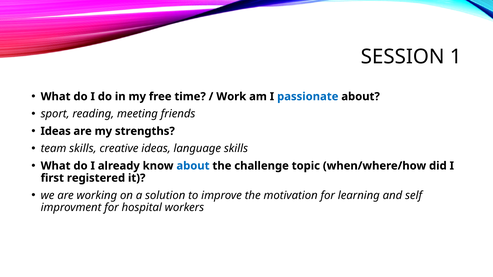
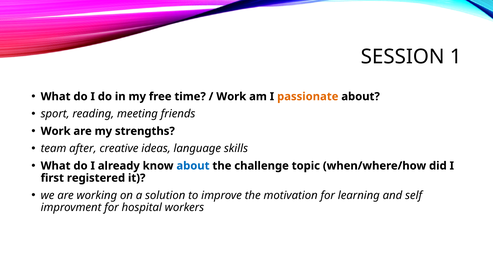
passionate colour: blue -> orange (308, 97)
Ideas: Ideas -> Work (56, 131)
team skills: skills -> after (83, 149)
